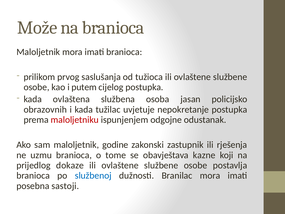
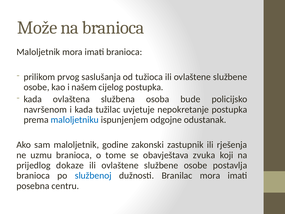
putem: putem -> našem (84, 87)
jasan: jasan -> bude (190, 99)
obrazovnih: obrazovnih -> navršenom (45, 109)
maloljetniku colour: red -> blue (75, 120)
kazne: kazne -> zvuka (204, 155)
sastoji: sastoji -> centru (65, 186)
